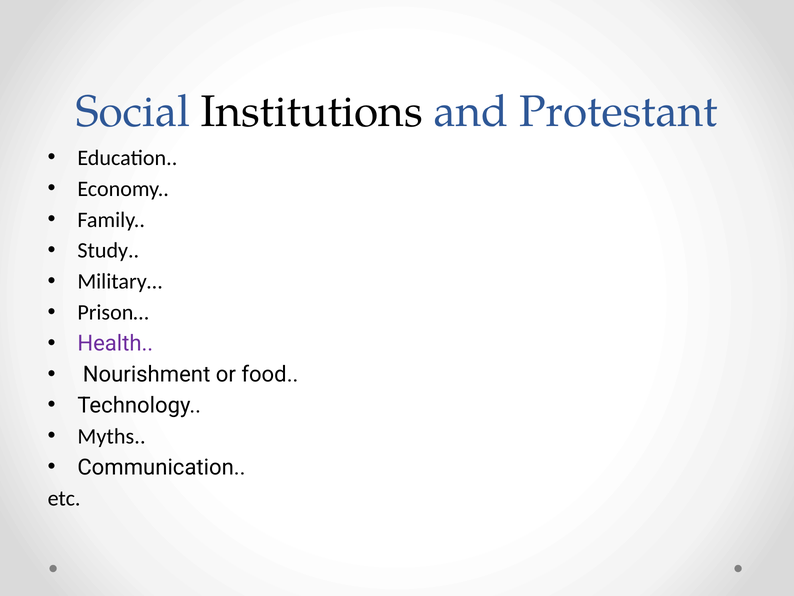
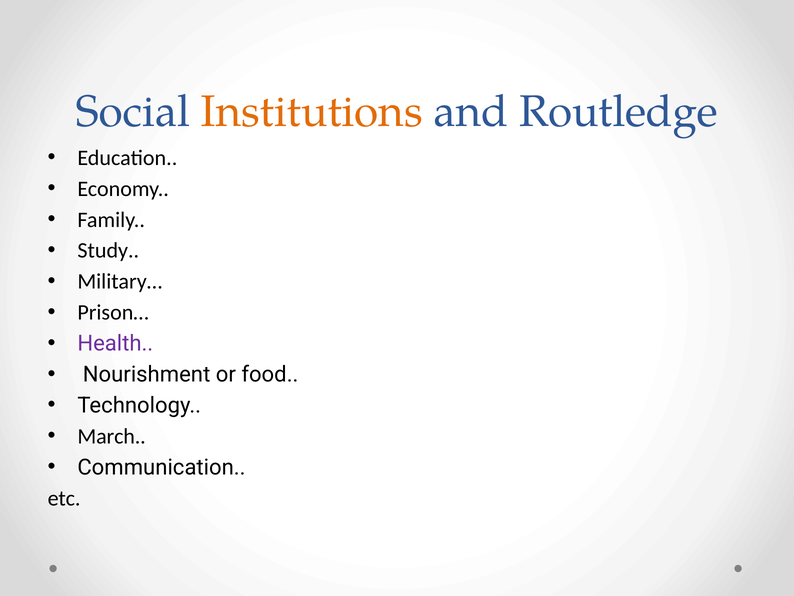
Institutions colour: black -> orange (312, 112)
Protestant: Protestant -> Routledge (619, 112)
Myths: Myths -> March (112, 436)
